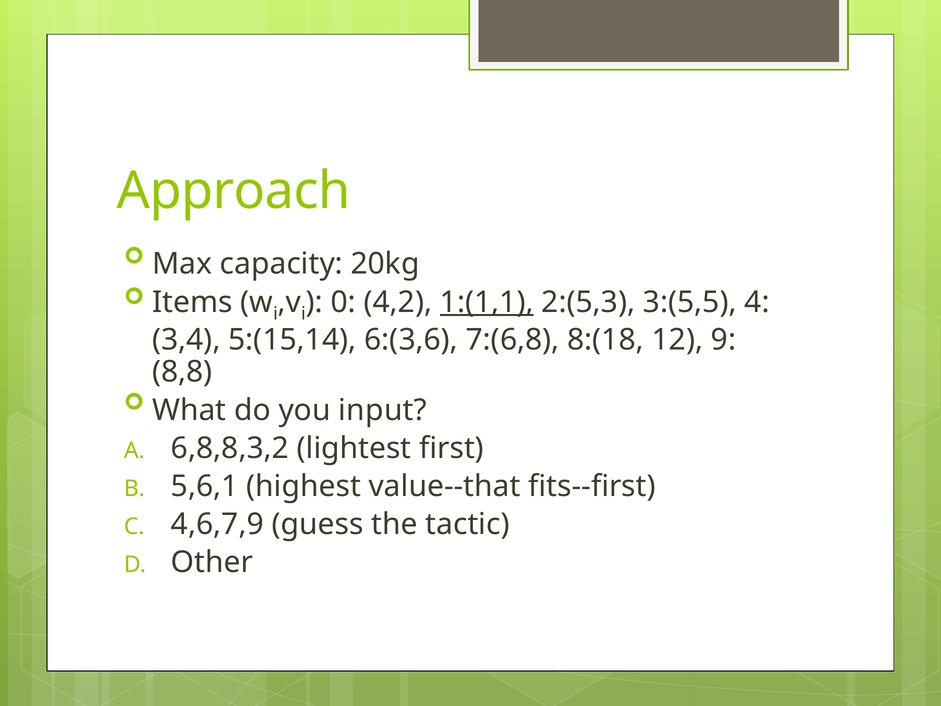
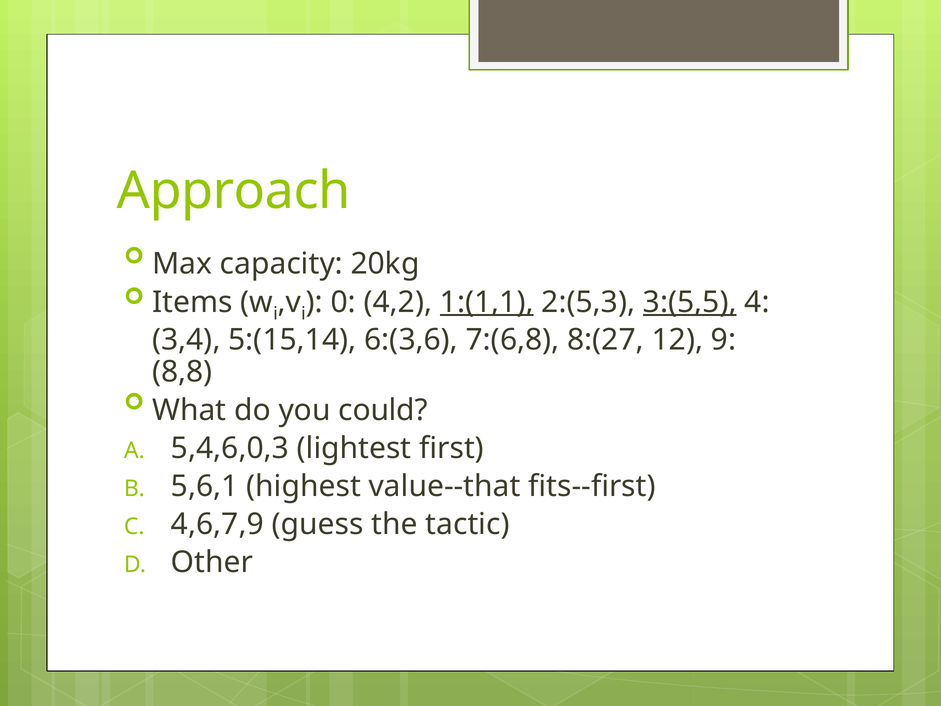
3:(5,5 underline: none -> present (690, 302)
8:(18: 8:(18 -> 8:(27 (606, 339)
input: input -> could (383, 410)
6,8,8,3,2: 6,8,8,3,2 -> 5,4,6,0,3 (230, 448)
